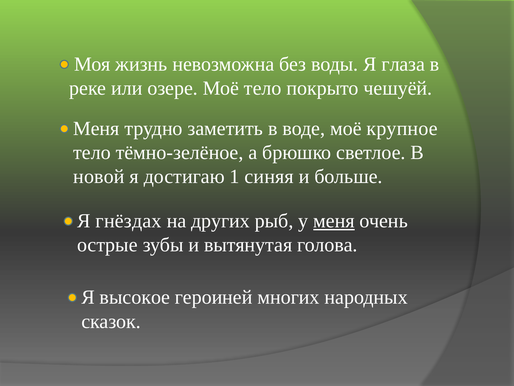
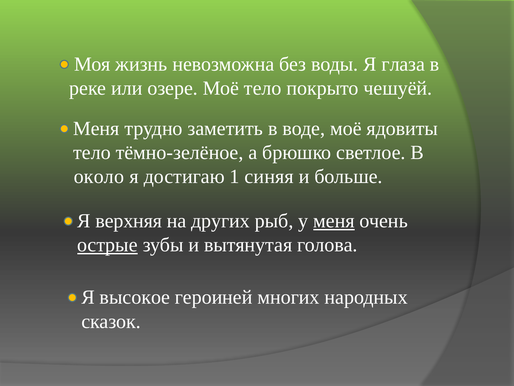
крупное: крупное -> ядовиты (402, 128)
новой: новой -> около (99, 176)
гнёздах: гнёздах -> верхняя (129, 221)
острые underline: none -> present (107, 245)
